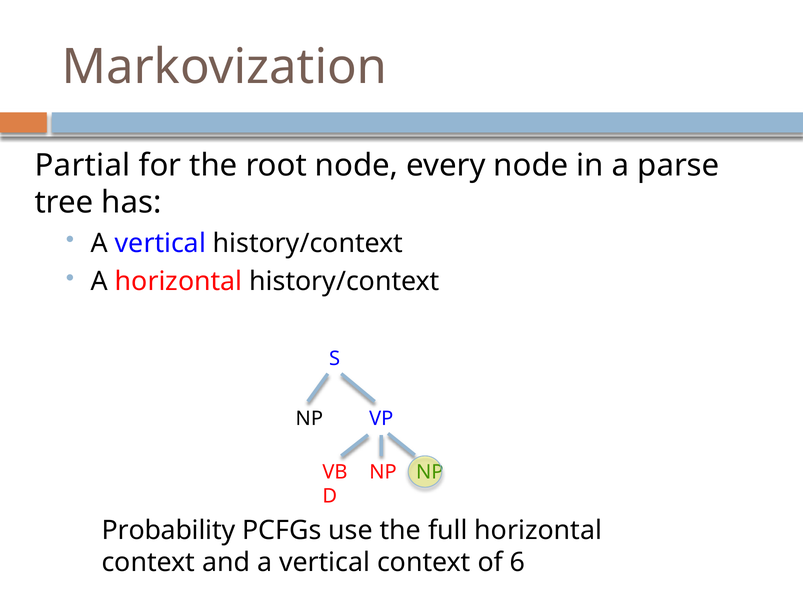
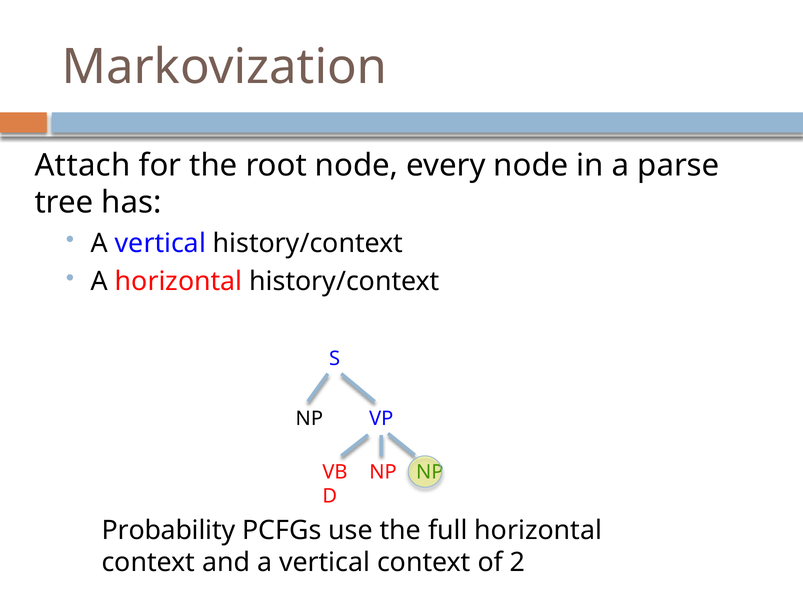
Partial: Partial -> Attach (83, 165)
6: 6 -> 2 (518, 563)
